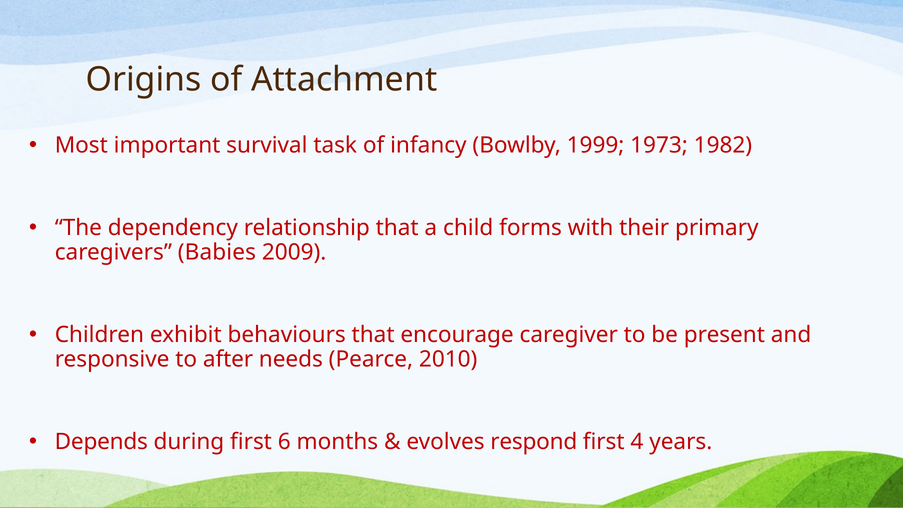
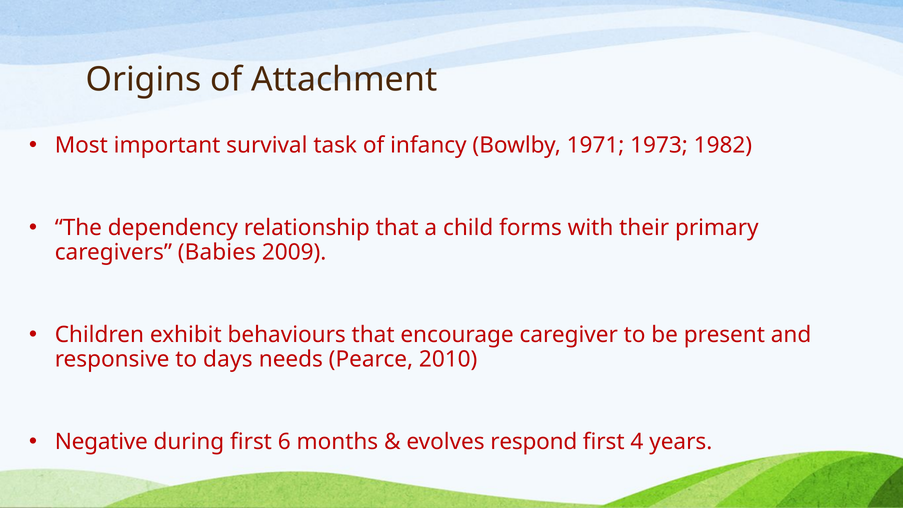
1999: 1999 -> 1971 (596, 145)
after: after -> days (228, 359)
Depends: Depends -> Negative (101, 442)
